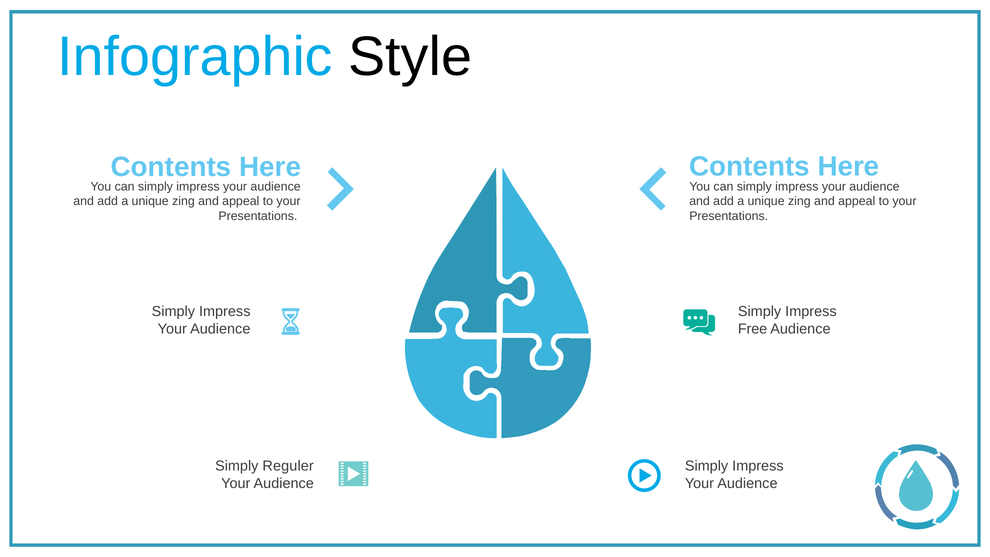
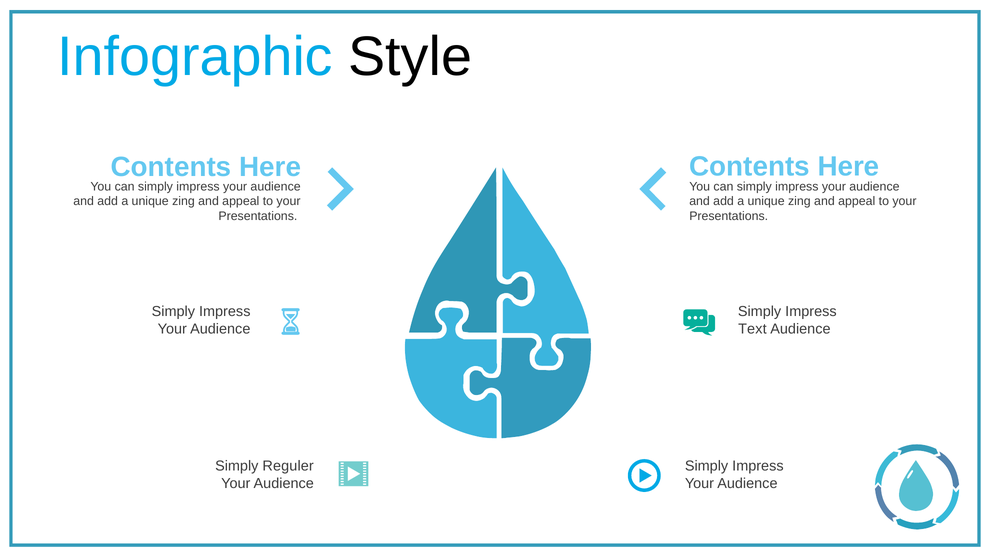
Free: Free -> Text (752, 329)
